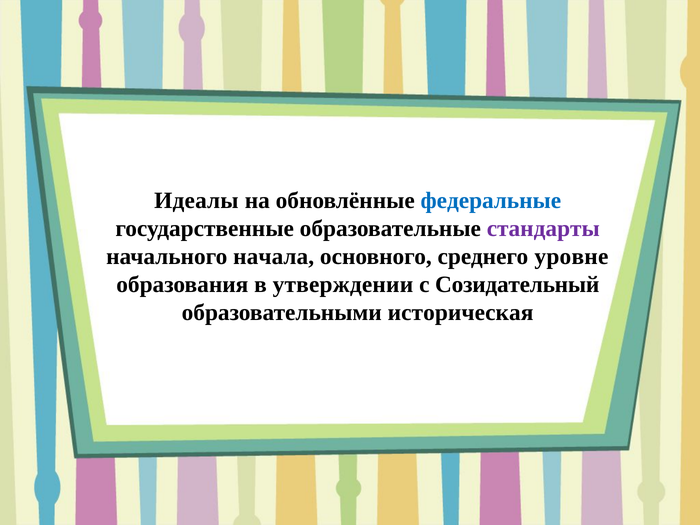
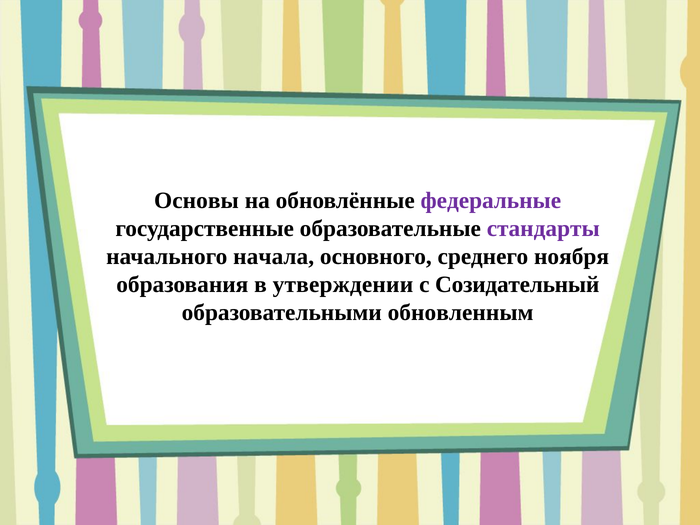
Идеалы: Идеалы -> Основы (196, 200)
федеральные colour: blue -> purple (491, 200)
уровне: уровне -> ноября (572, 256)
историческая: историческая -> обновленным (461, 312)
